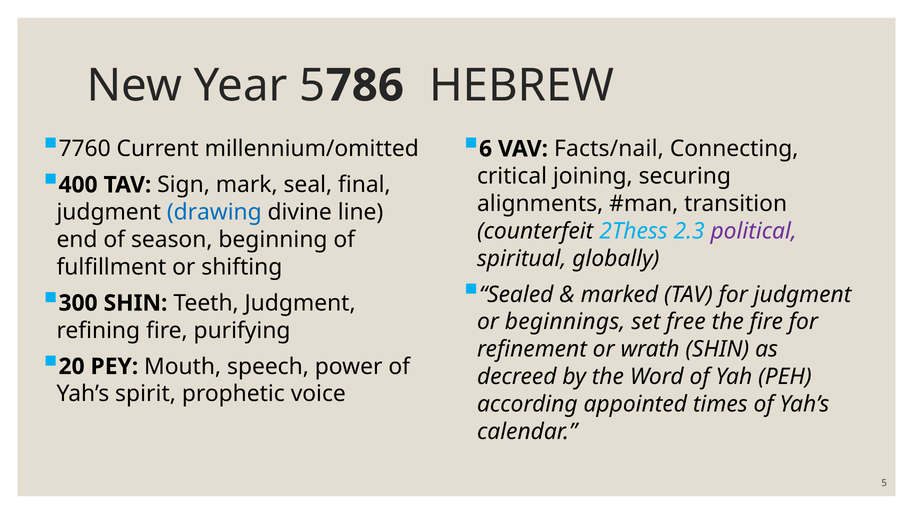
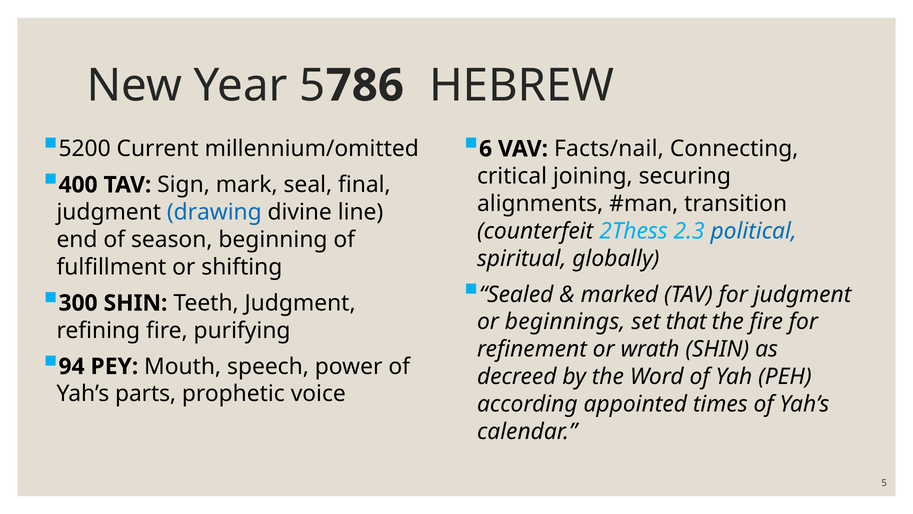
7760: 7760 -> 5200 (85, 149)
political colour: purple -> blue (754, 231)
free: free -> that (686, 322)
20: 20 -> 94 (72, 366)
spirit: spirit -> parts (146, 394)
